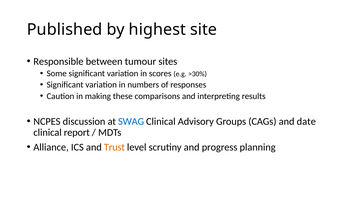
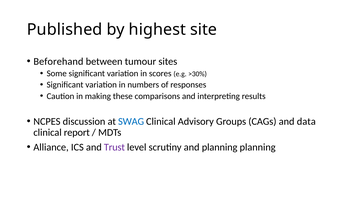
Responsible: Responsible -> Beforehand (58, 61)
date: date -> data (306, 121)
Trust colour: orange -> purple (114, 147)
and progress: progress -> planning (220, 147)
